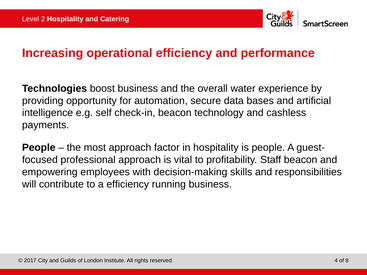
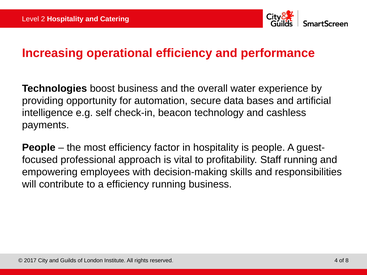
most approach: approach -> efficiency (130, 148)
Staff beacon: beacon -> running (301, 160)
